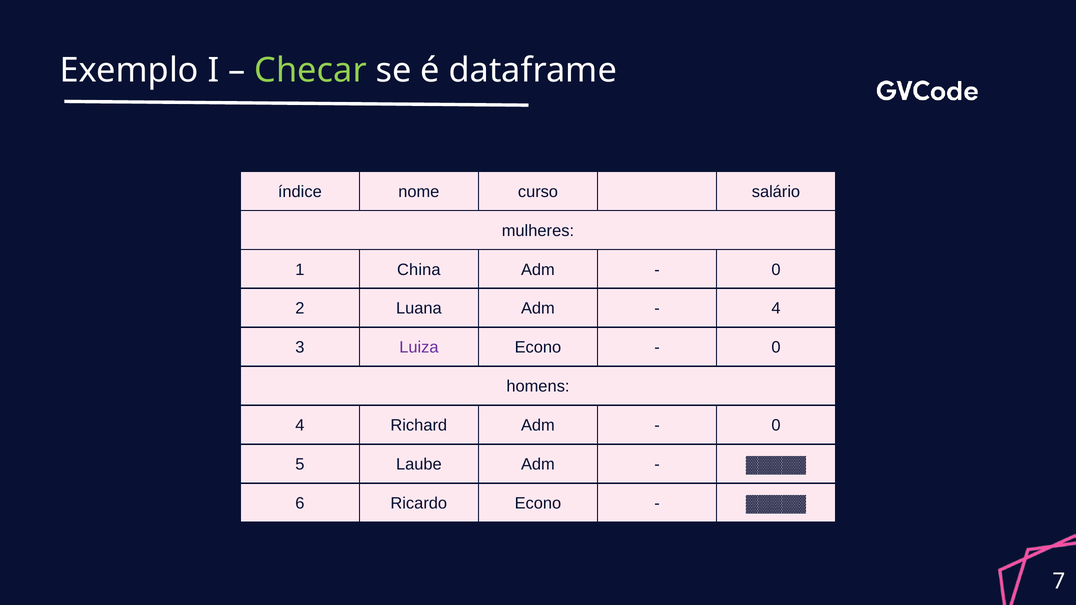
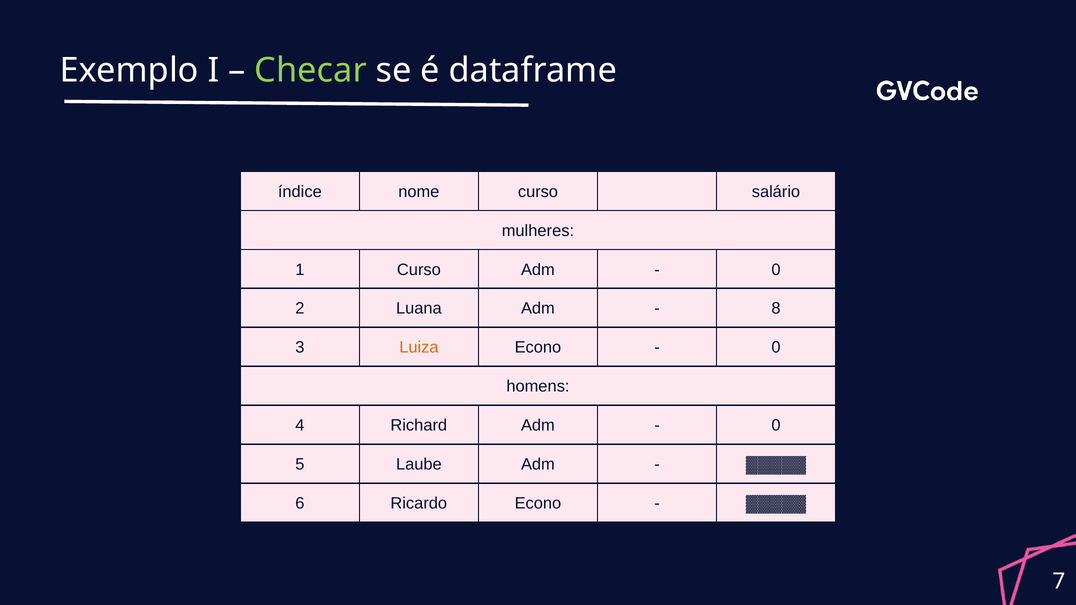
1 China: China -> Curso (419, 270)
4: 4 -> 8 (776, 309)
Luiza colour: purple -> orange (419, 348)
